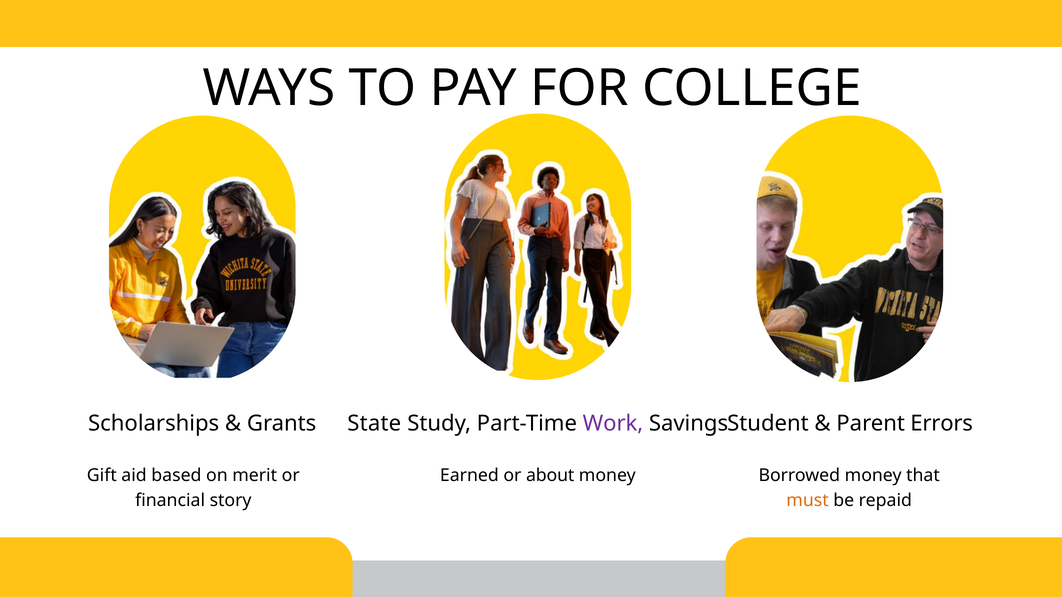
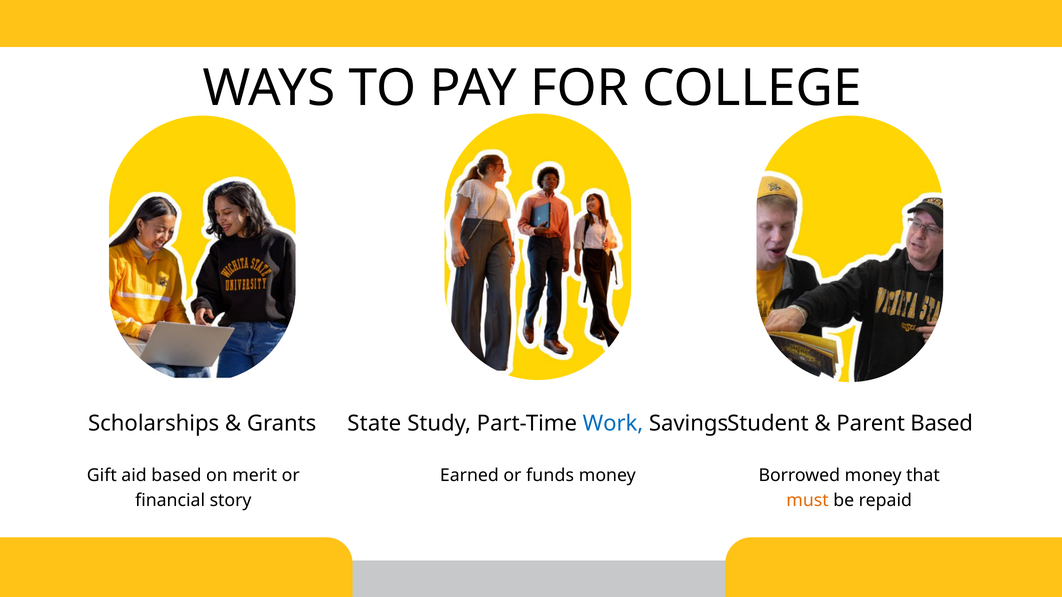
Work colour: purple -> blue (613, 424)
Parent Errors: Errors -> Based (942, 424)
about: about -> funds (550, 476)
